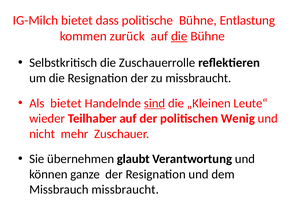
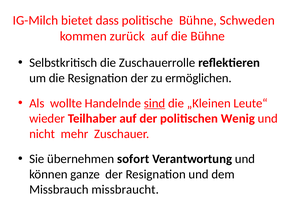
Entlastung: Entlastung -> Schweden (247, 20)
die underline: present -> none (179, 36)
zu missbraucht: missbraucht -> ermöglichen (198, 78)
Als bietet: bietet -> wollte (66, 103)
glaubt: glaubt -> sofort (133, 159)
